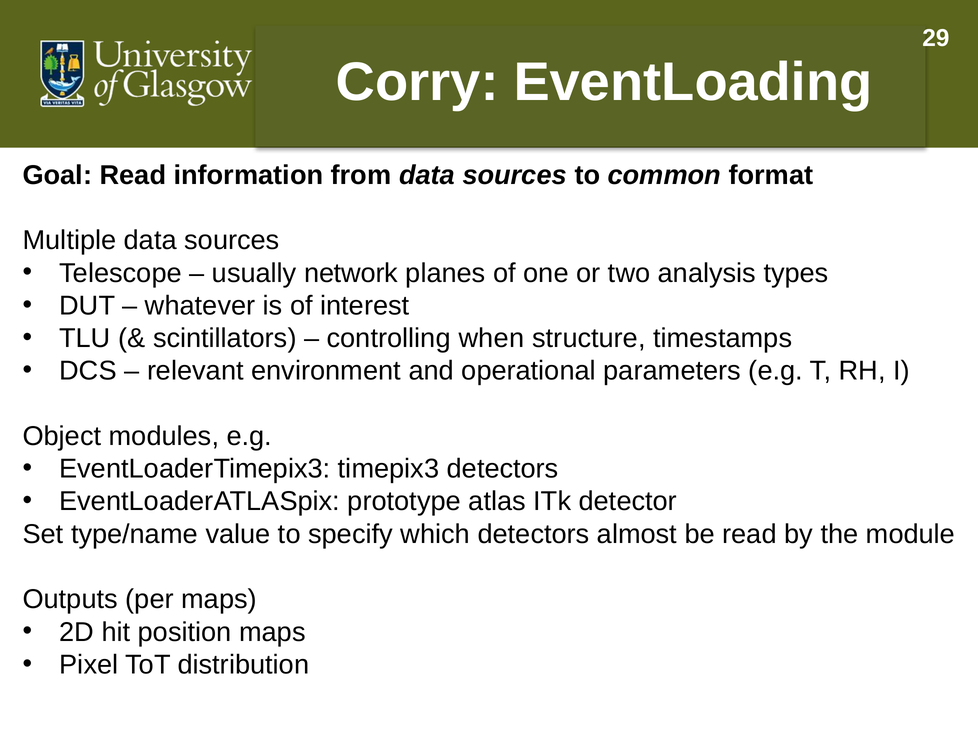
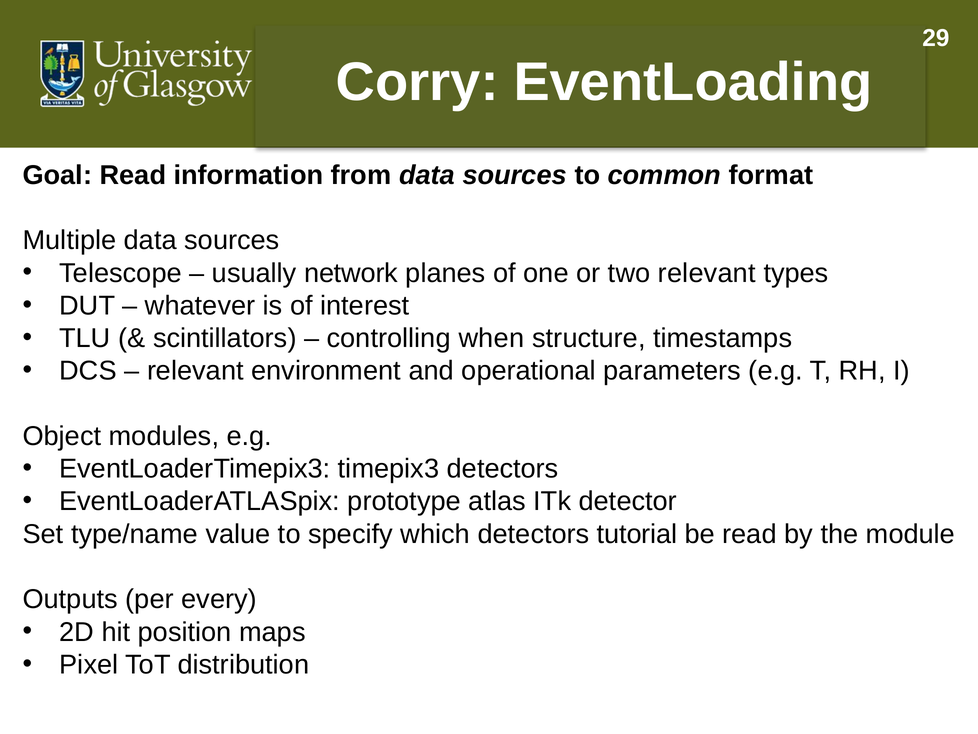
two analysis: analysis -> relevant (707, 273)
almost: almost -> tutorial (637, 534)
per maps: maps -> every (219, 599)
